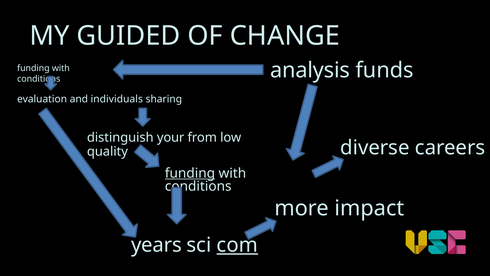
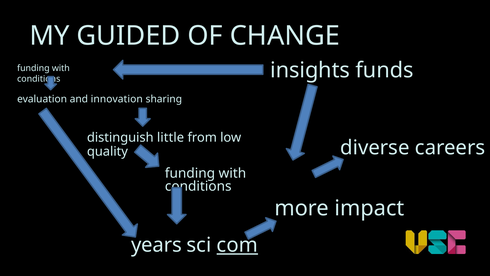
analysis: analysis -> insights (310, 70)
individuals: individuals -> innovation (117, 99)
your: your -> little (171, 137)
funding underline: present -> none (190, 173)
